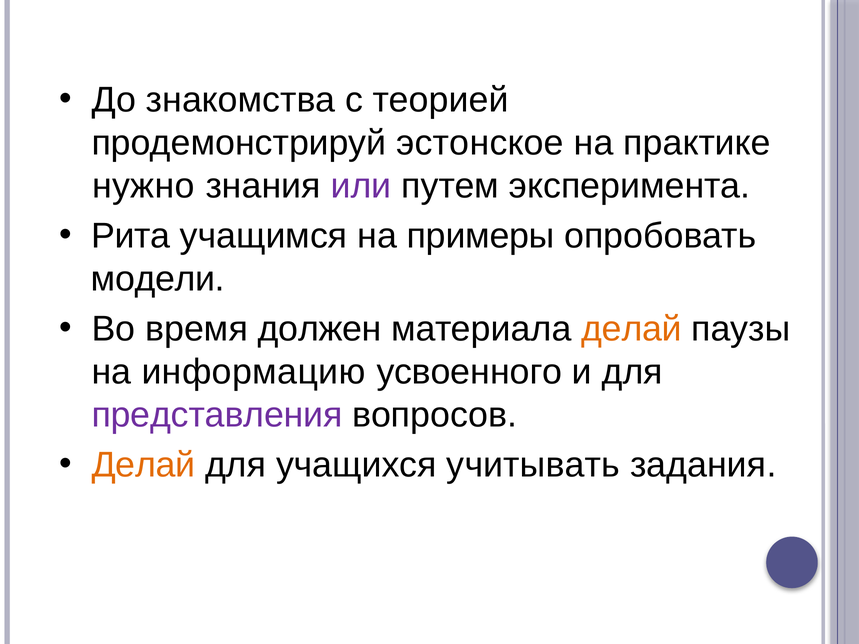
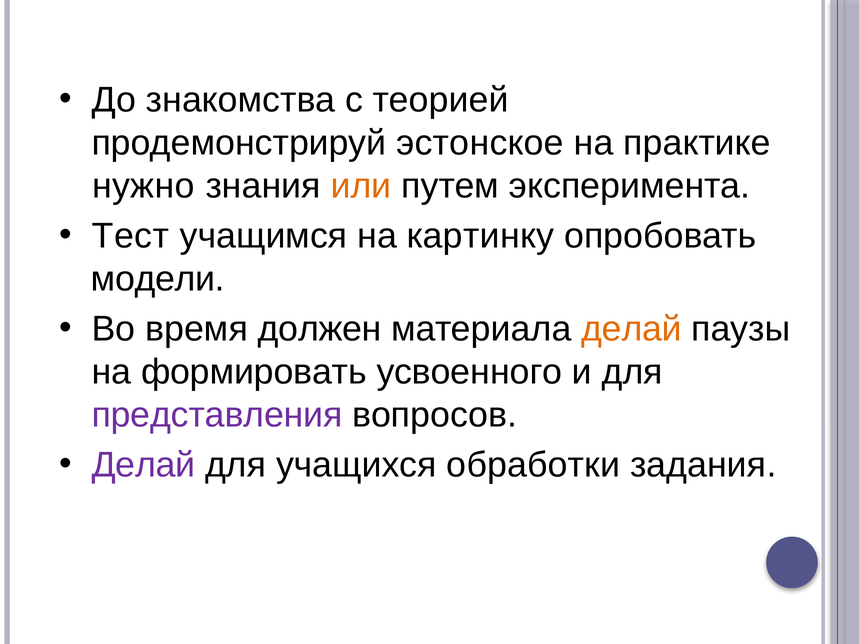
или colour: purple -> orange (361, 186)
Рита: Рита -> Тест (130, 236)
примеры: примеры -> картинку (480, 236)
информацию: информацию -> формировать (254, 372)
Делай colour: orange -> purple (143, 465)
учитывать: учитывать -> обработки (533, 465)
